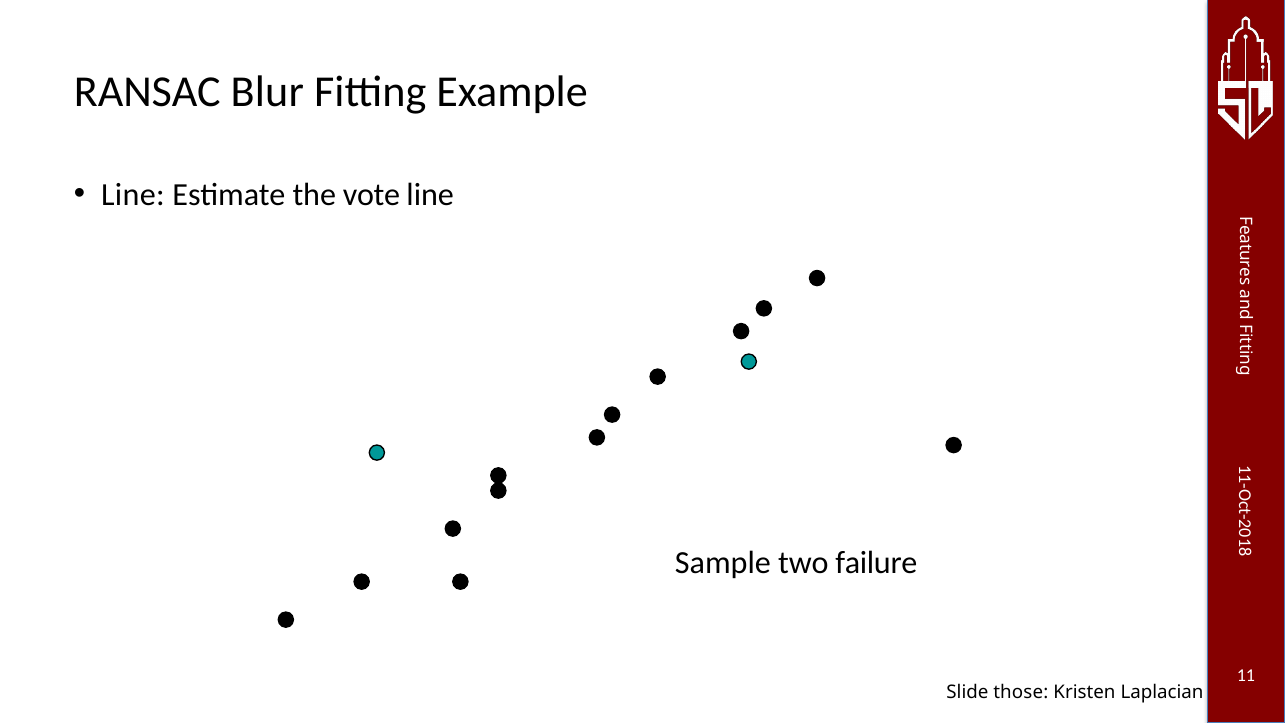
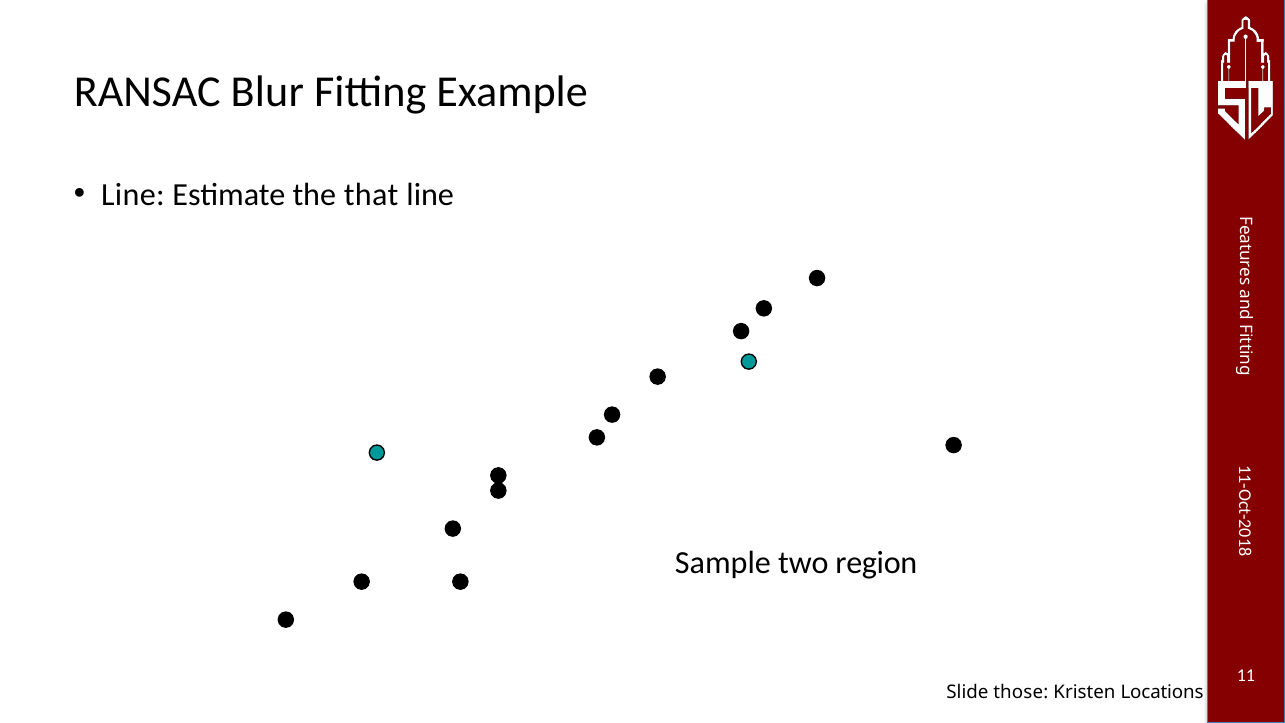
vote: vote -> that (371, 195)
failure: failure -> region (876, 562)
Laplacian: Laplacian -> Locations (1162, 692)
